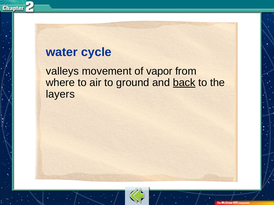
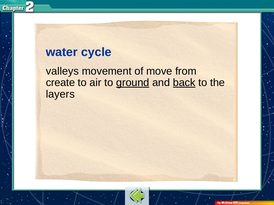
vapor: vapor -> move (159, 71)
where: where -> create (60, 83)
ground underline: none -> present (133, 83)
